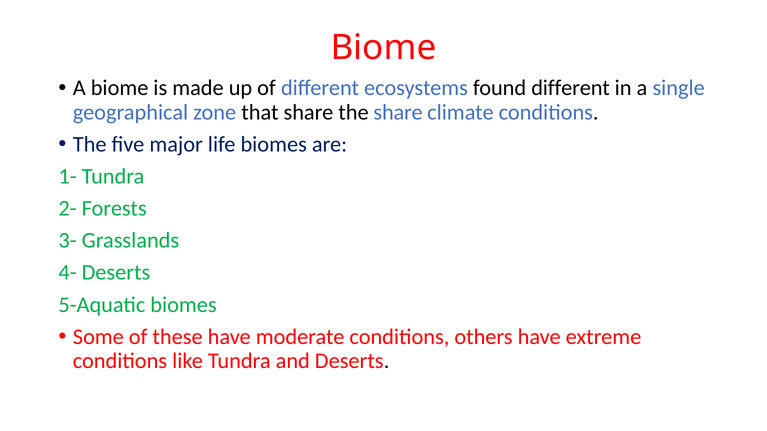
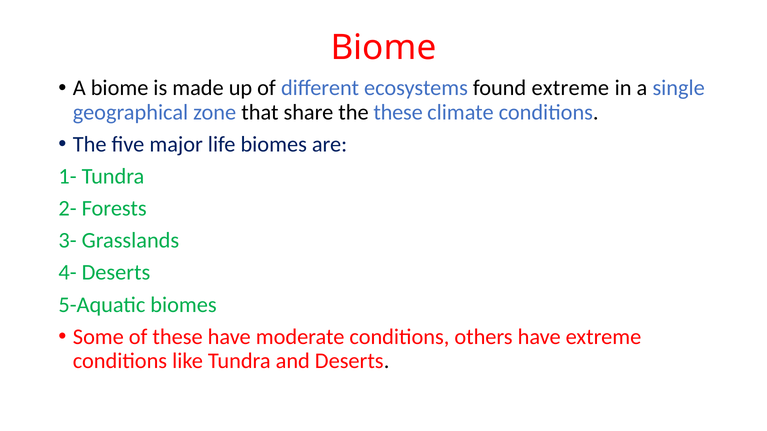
found different: different -> extreme (570, 88)
the share: share -> these (398, 112)
